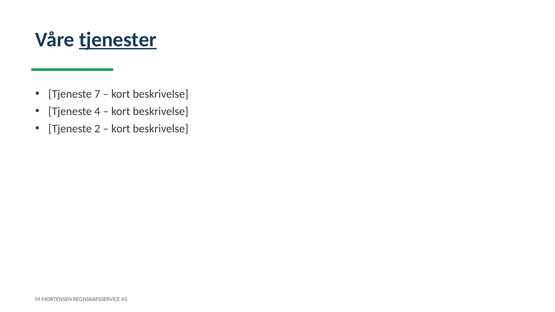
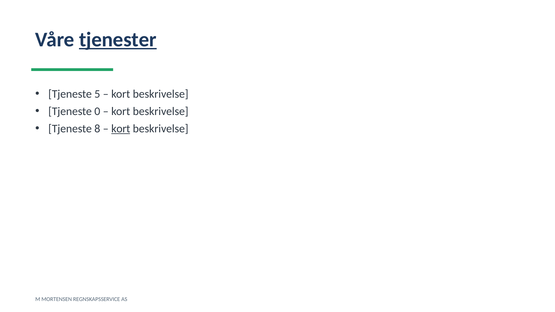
7: 7 -> 5 (97, 94)
4: 4 -> 0 (97, 111)
2: 2 -> 8 (97, 129)
kort underline: none -> present (121, 129)
